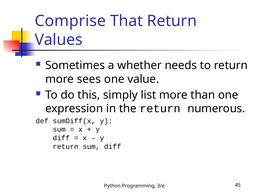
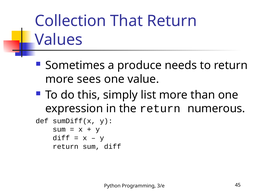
Comprise: Comprise -> Collection (70, 21)
whether: whether -> produce (140, 65)
